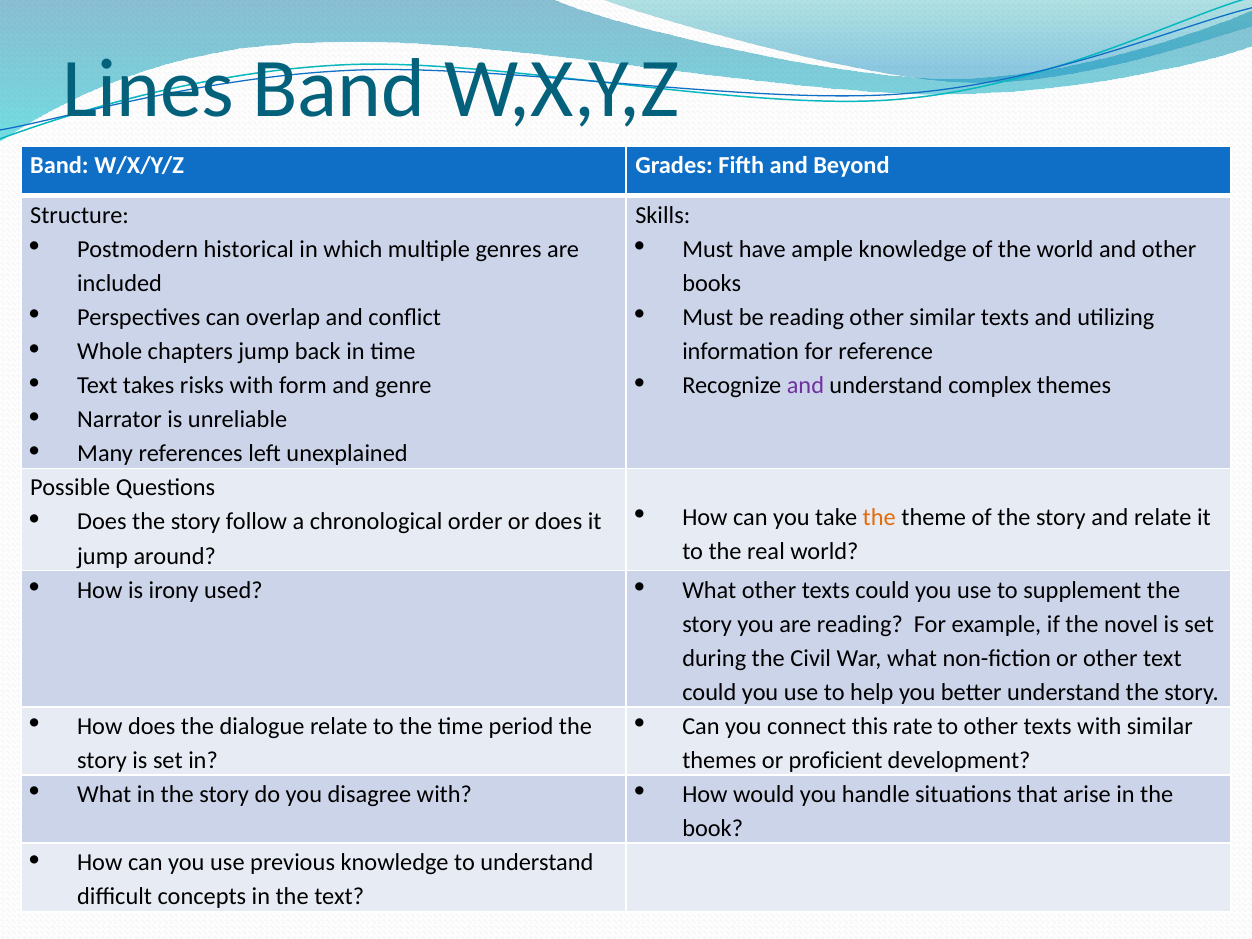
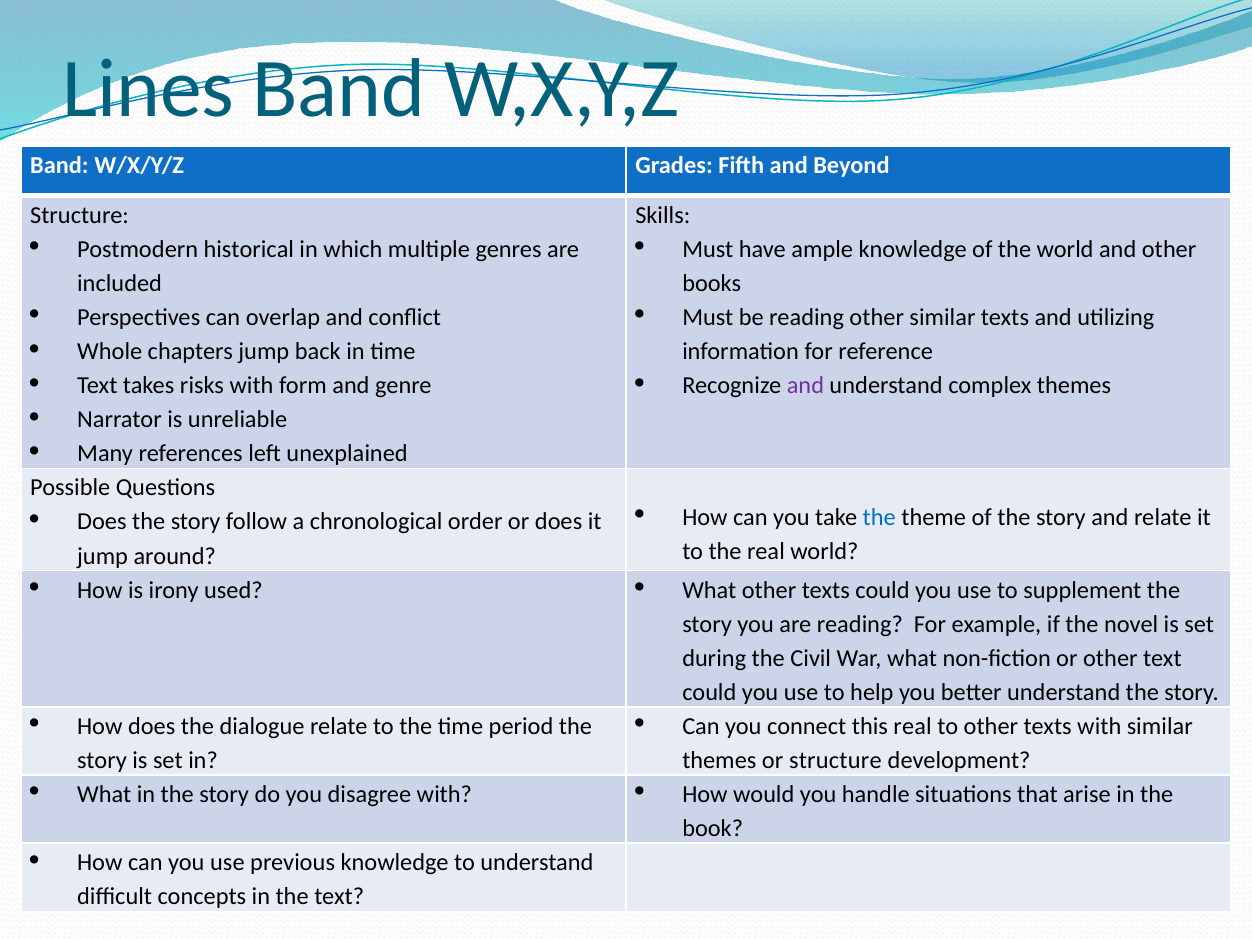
the colour: orange -> blue (879, 518)
this rate: rate -> real (913, 726)
or proficient: proficient -> structure (835, 760)
